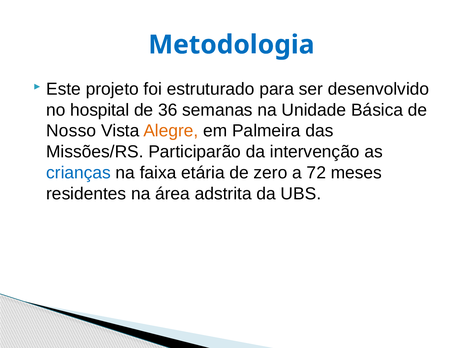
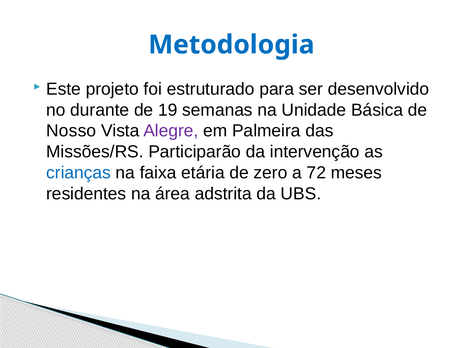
hospital: hospital -> durante (100, 110)
36: 36 -> 19 (168, 110)
Alegre colour: orange -> purple (171, 131)
